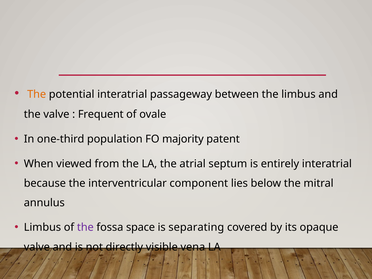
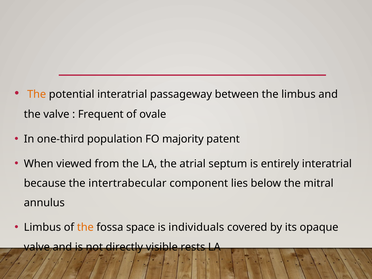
interventricular: interventricular -> intertrabecular (127, 183)
the colour: purple -> orange (85, 227)
separating: separating -> individuals (196, 227)
vena: vena -> rests (193, 247)
